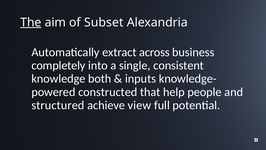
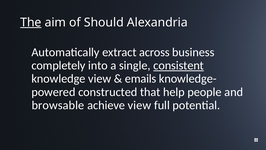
Subset: Subset -> Should (104, 22)
consistent underline: none -> present (179, 65)
knowledge both: both -> view (100, 79)
inputs: inputs -> emails (141, 79)
structured: structured -> browsable (58, 105)
